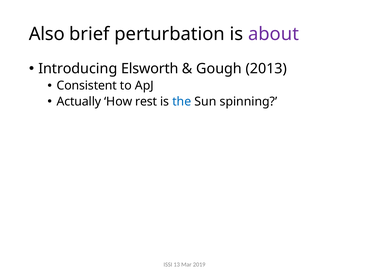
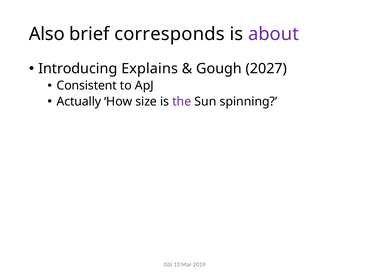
perturbation: perturbation -> corresponds (169, 34)
Elsworth: Elsworth -> Explains (150, 69)
2013: 2013 -> 2027 (266, 69)
rest: rest -> size (146, 101)
the colour: blue -> purple (182, 101)
